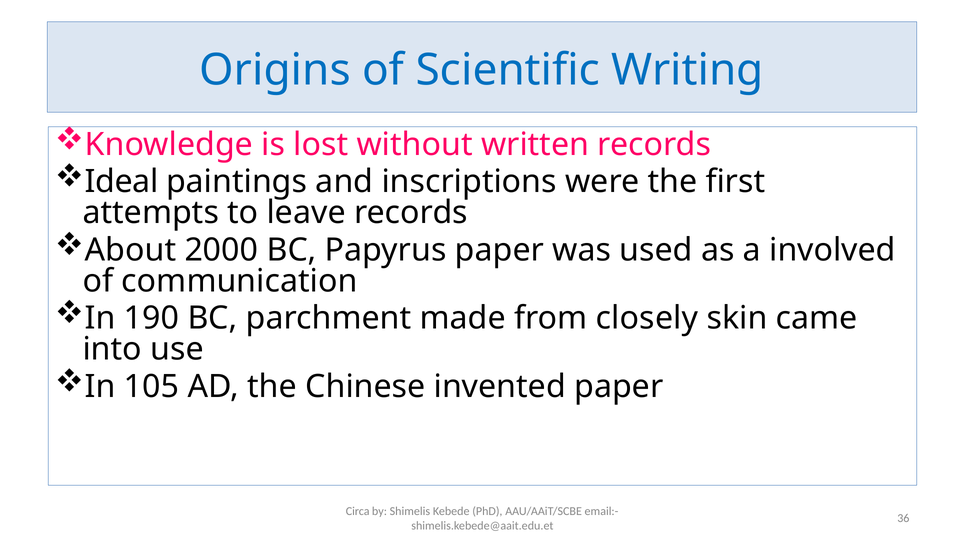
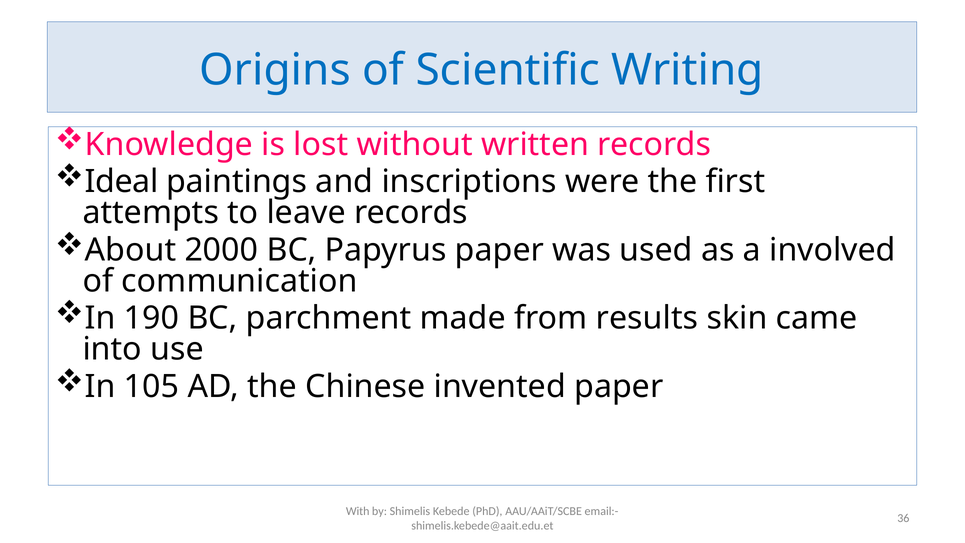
closely: closely -> results (647, 318)
Circa: Circa -> With (358, 511)
